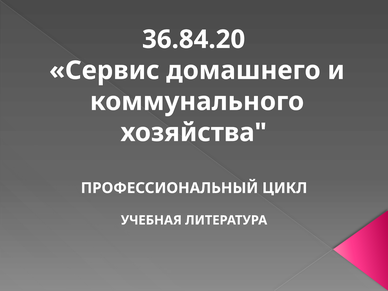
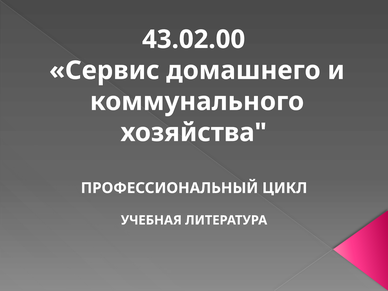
36.84.20: 36.84.20 -> 43.02.00 (194, 39)
